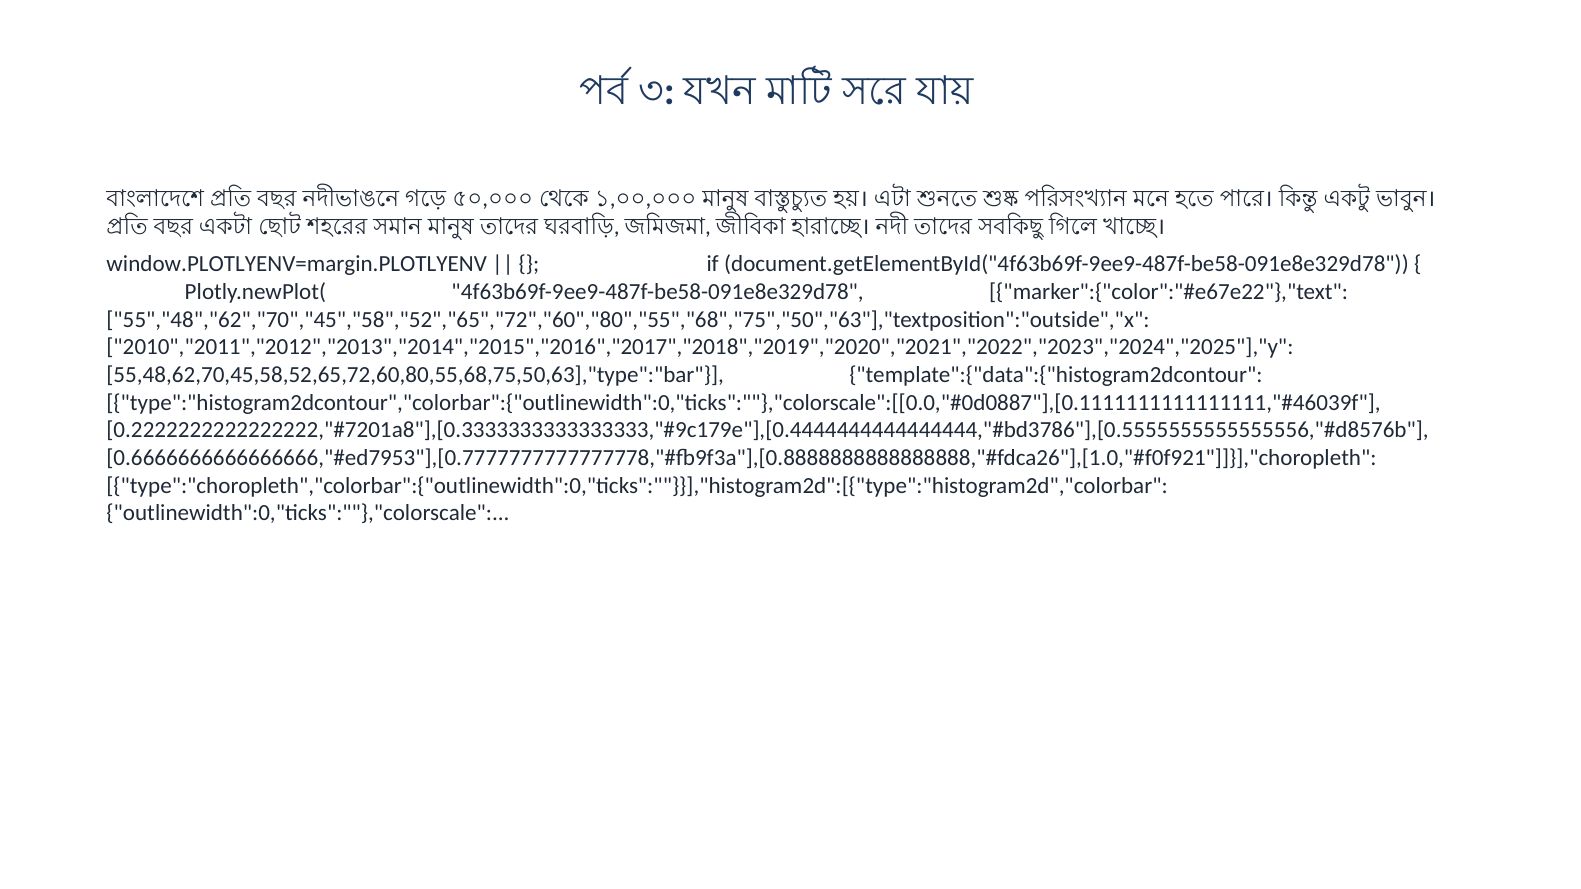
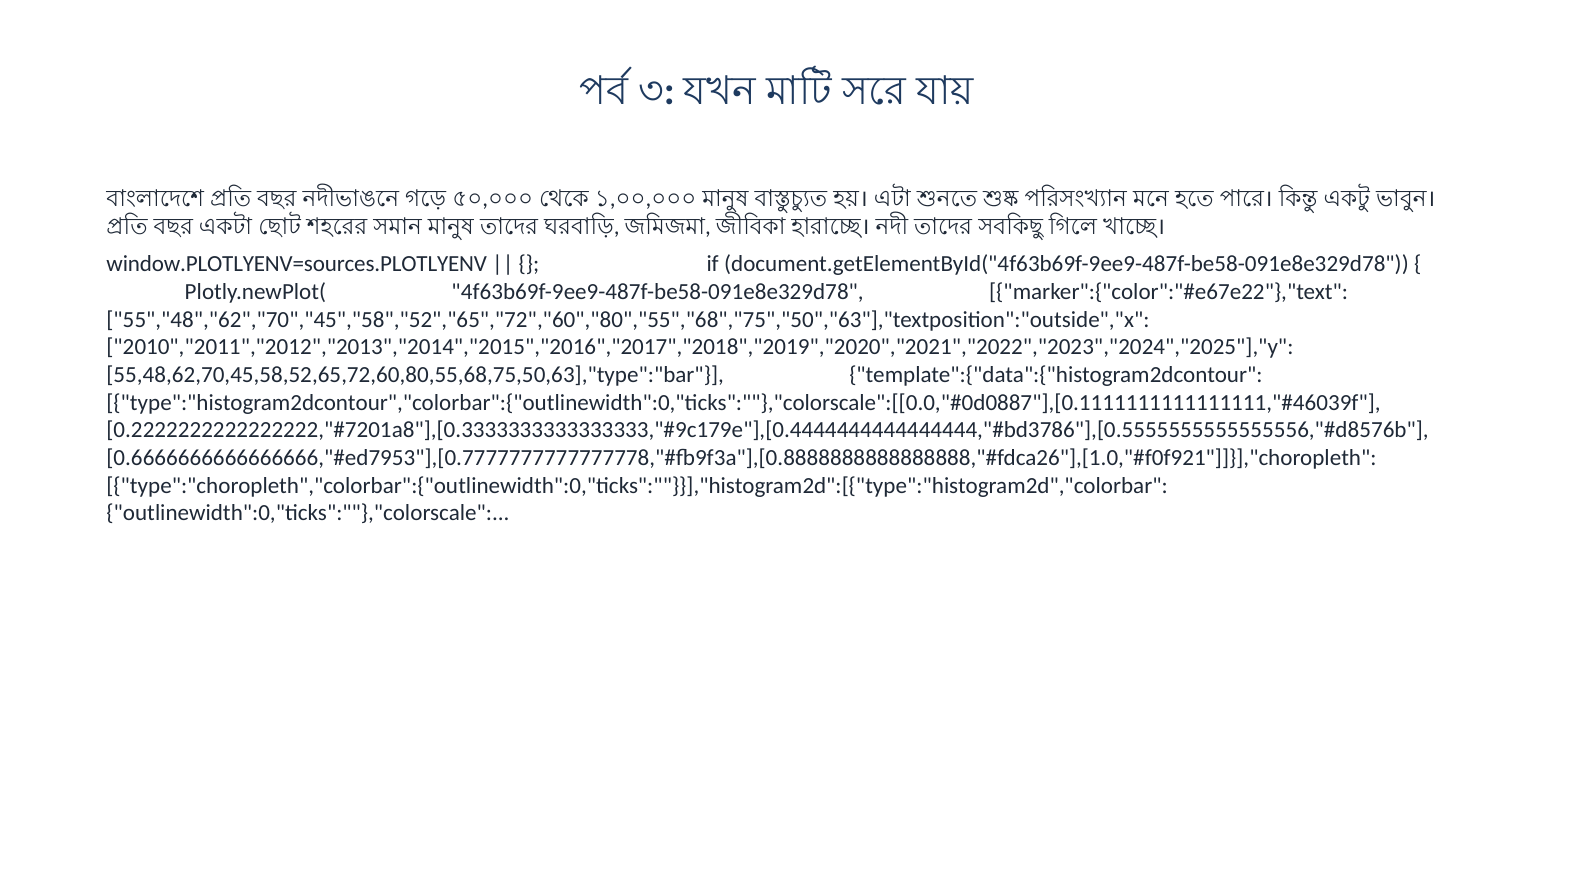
window.PLOTLYENV=margin.PLOTLYENV: window.PLOTLYENV=margin.PLOTLYENV -> window.PLOTLYENV=sources.PLOTLYENV (297, 264)
